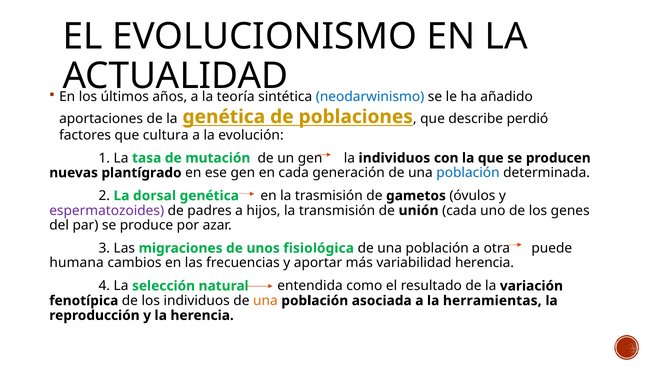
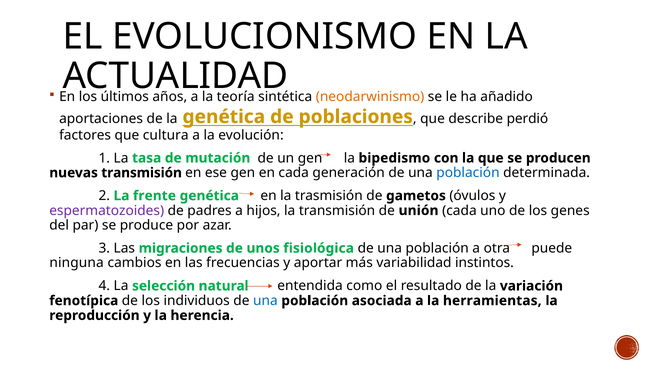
neodarwinismo colour: blue -> orange (370, 97)
la individuos: individuos -> bipedismo (394, 158)
nuevas plantígrado: plantígrado -> transmisión (142, 173)
dorsal: dorsal -> frente (154, 196)
humana: humana -> ninguna (77, 263)
variabilidad herencia: herencia -> instintos (484, 263)
una colour: orange -> blue (265, 301)
